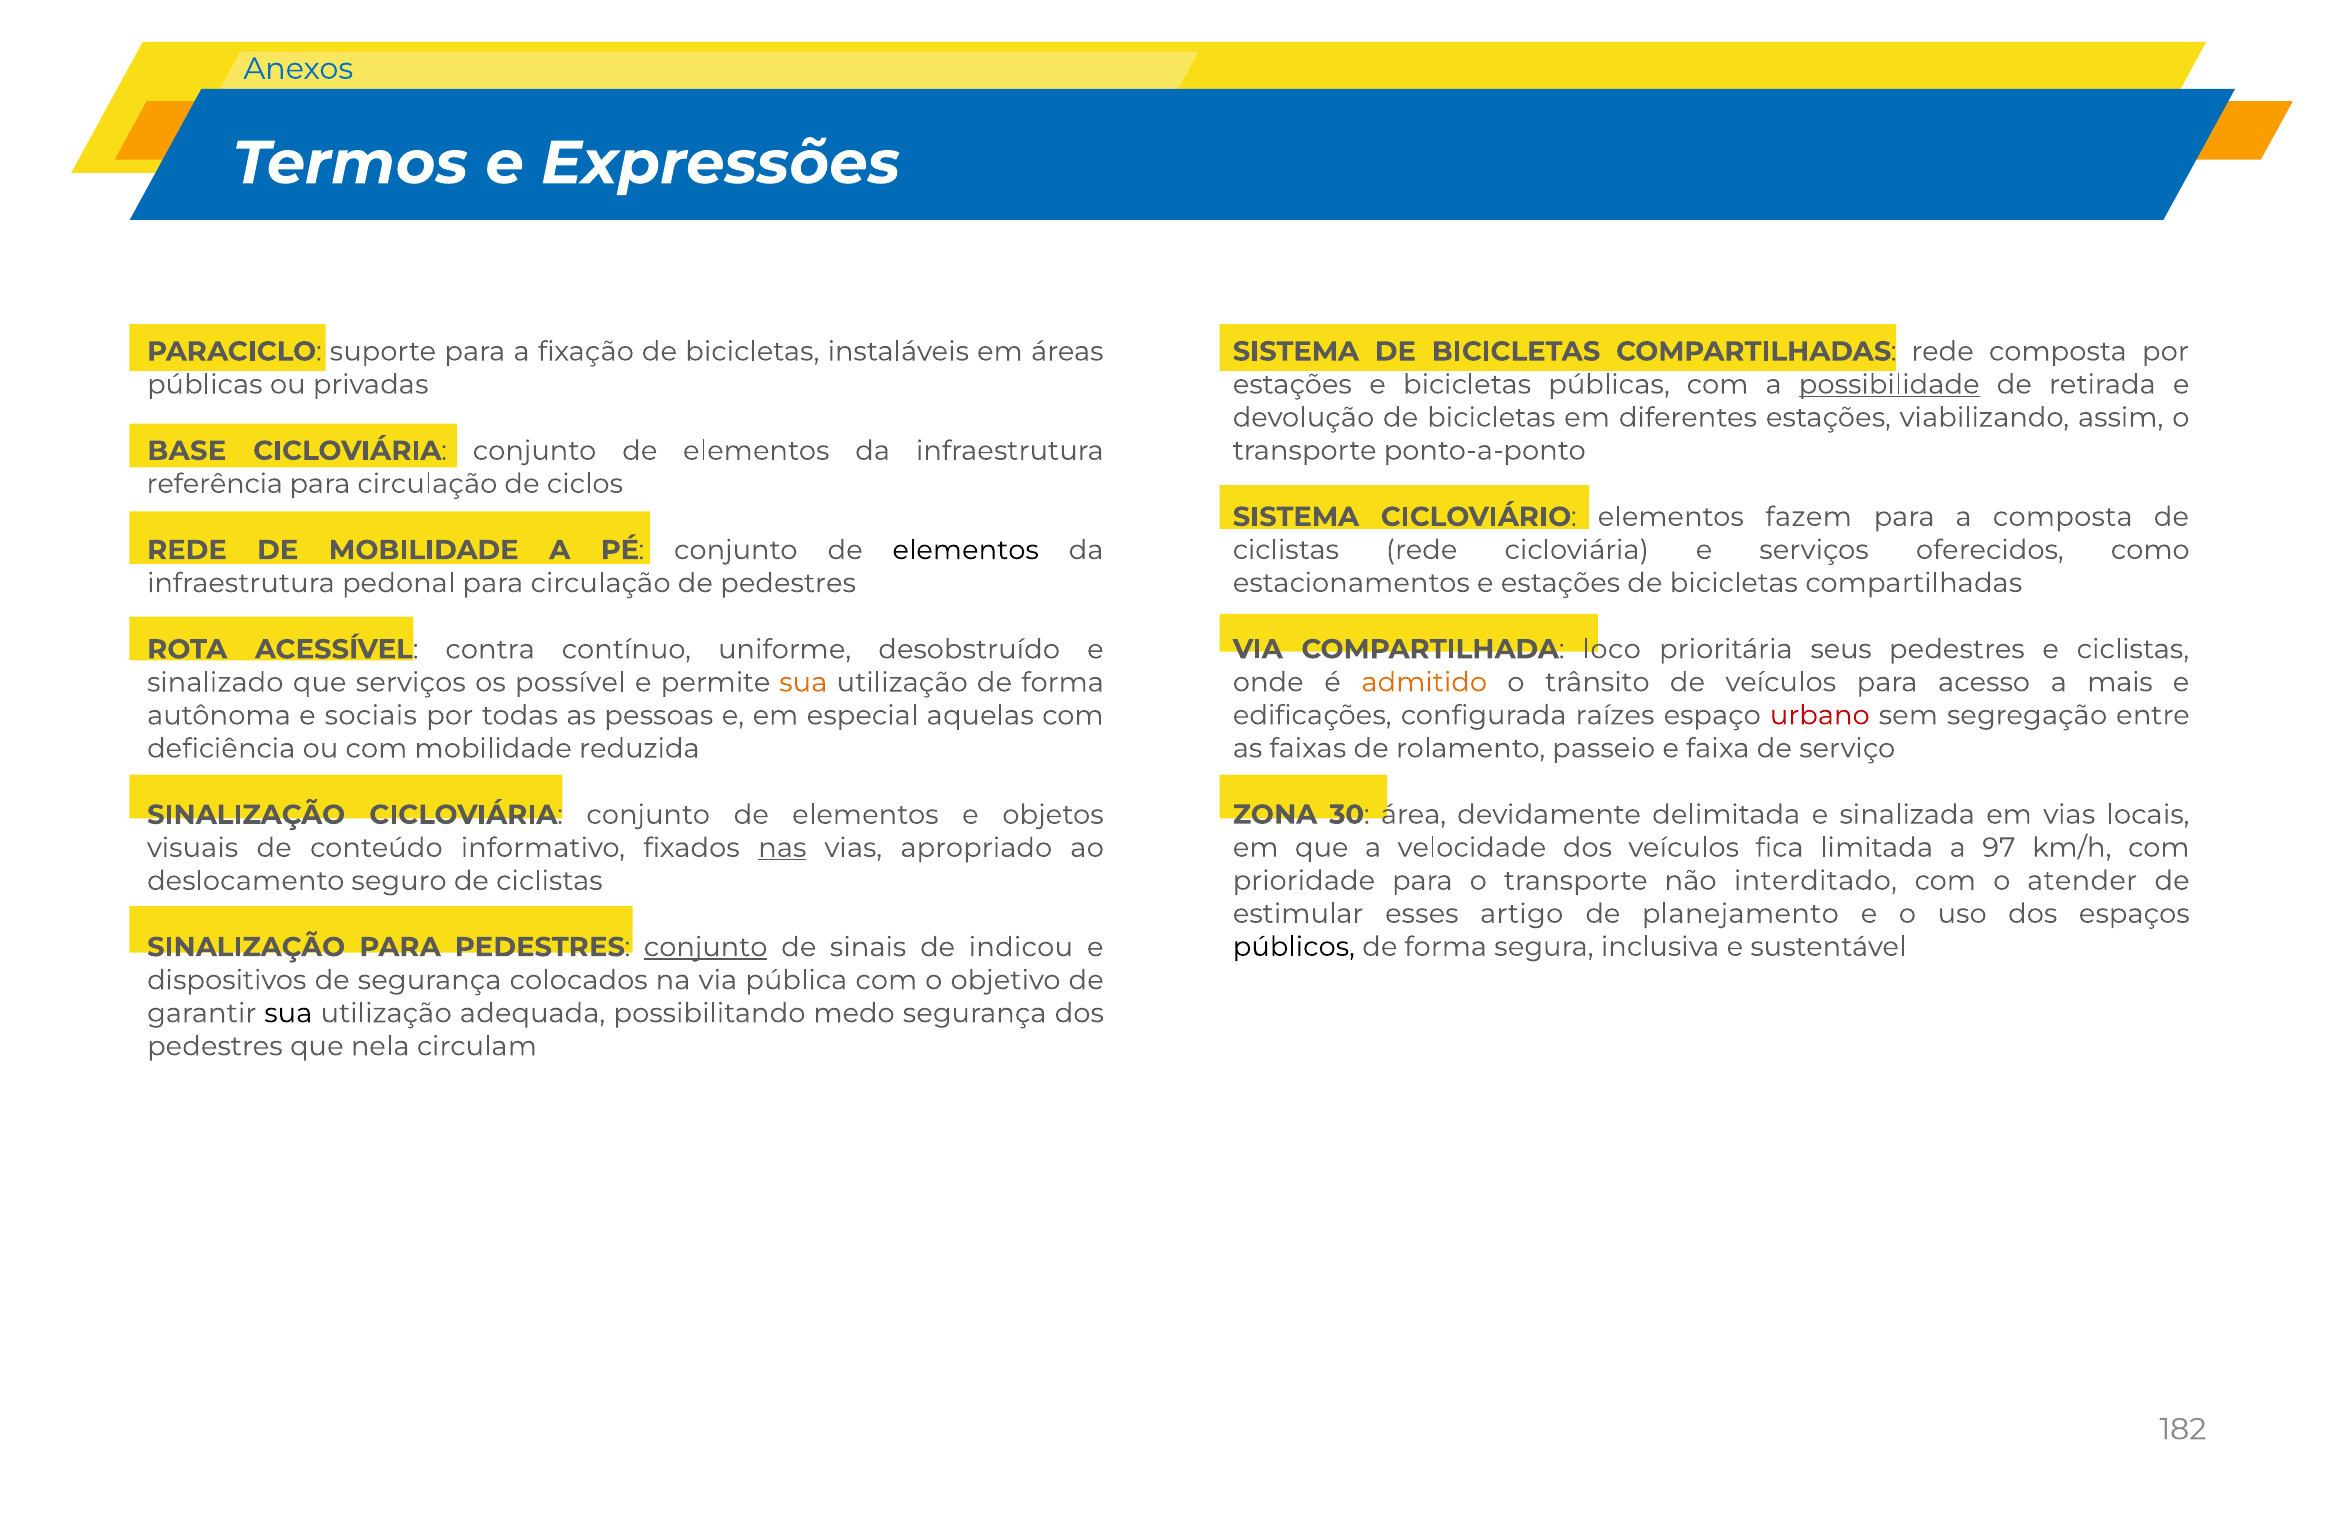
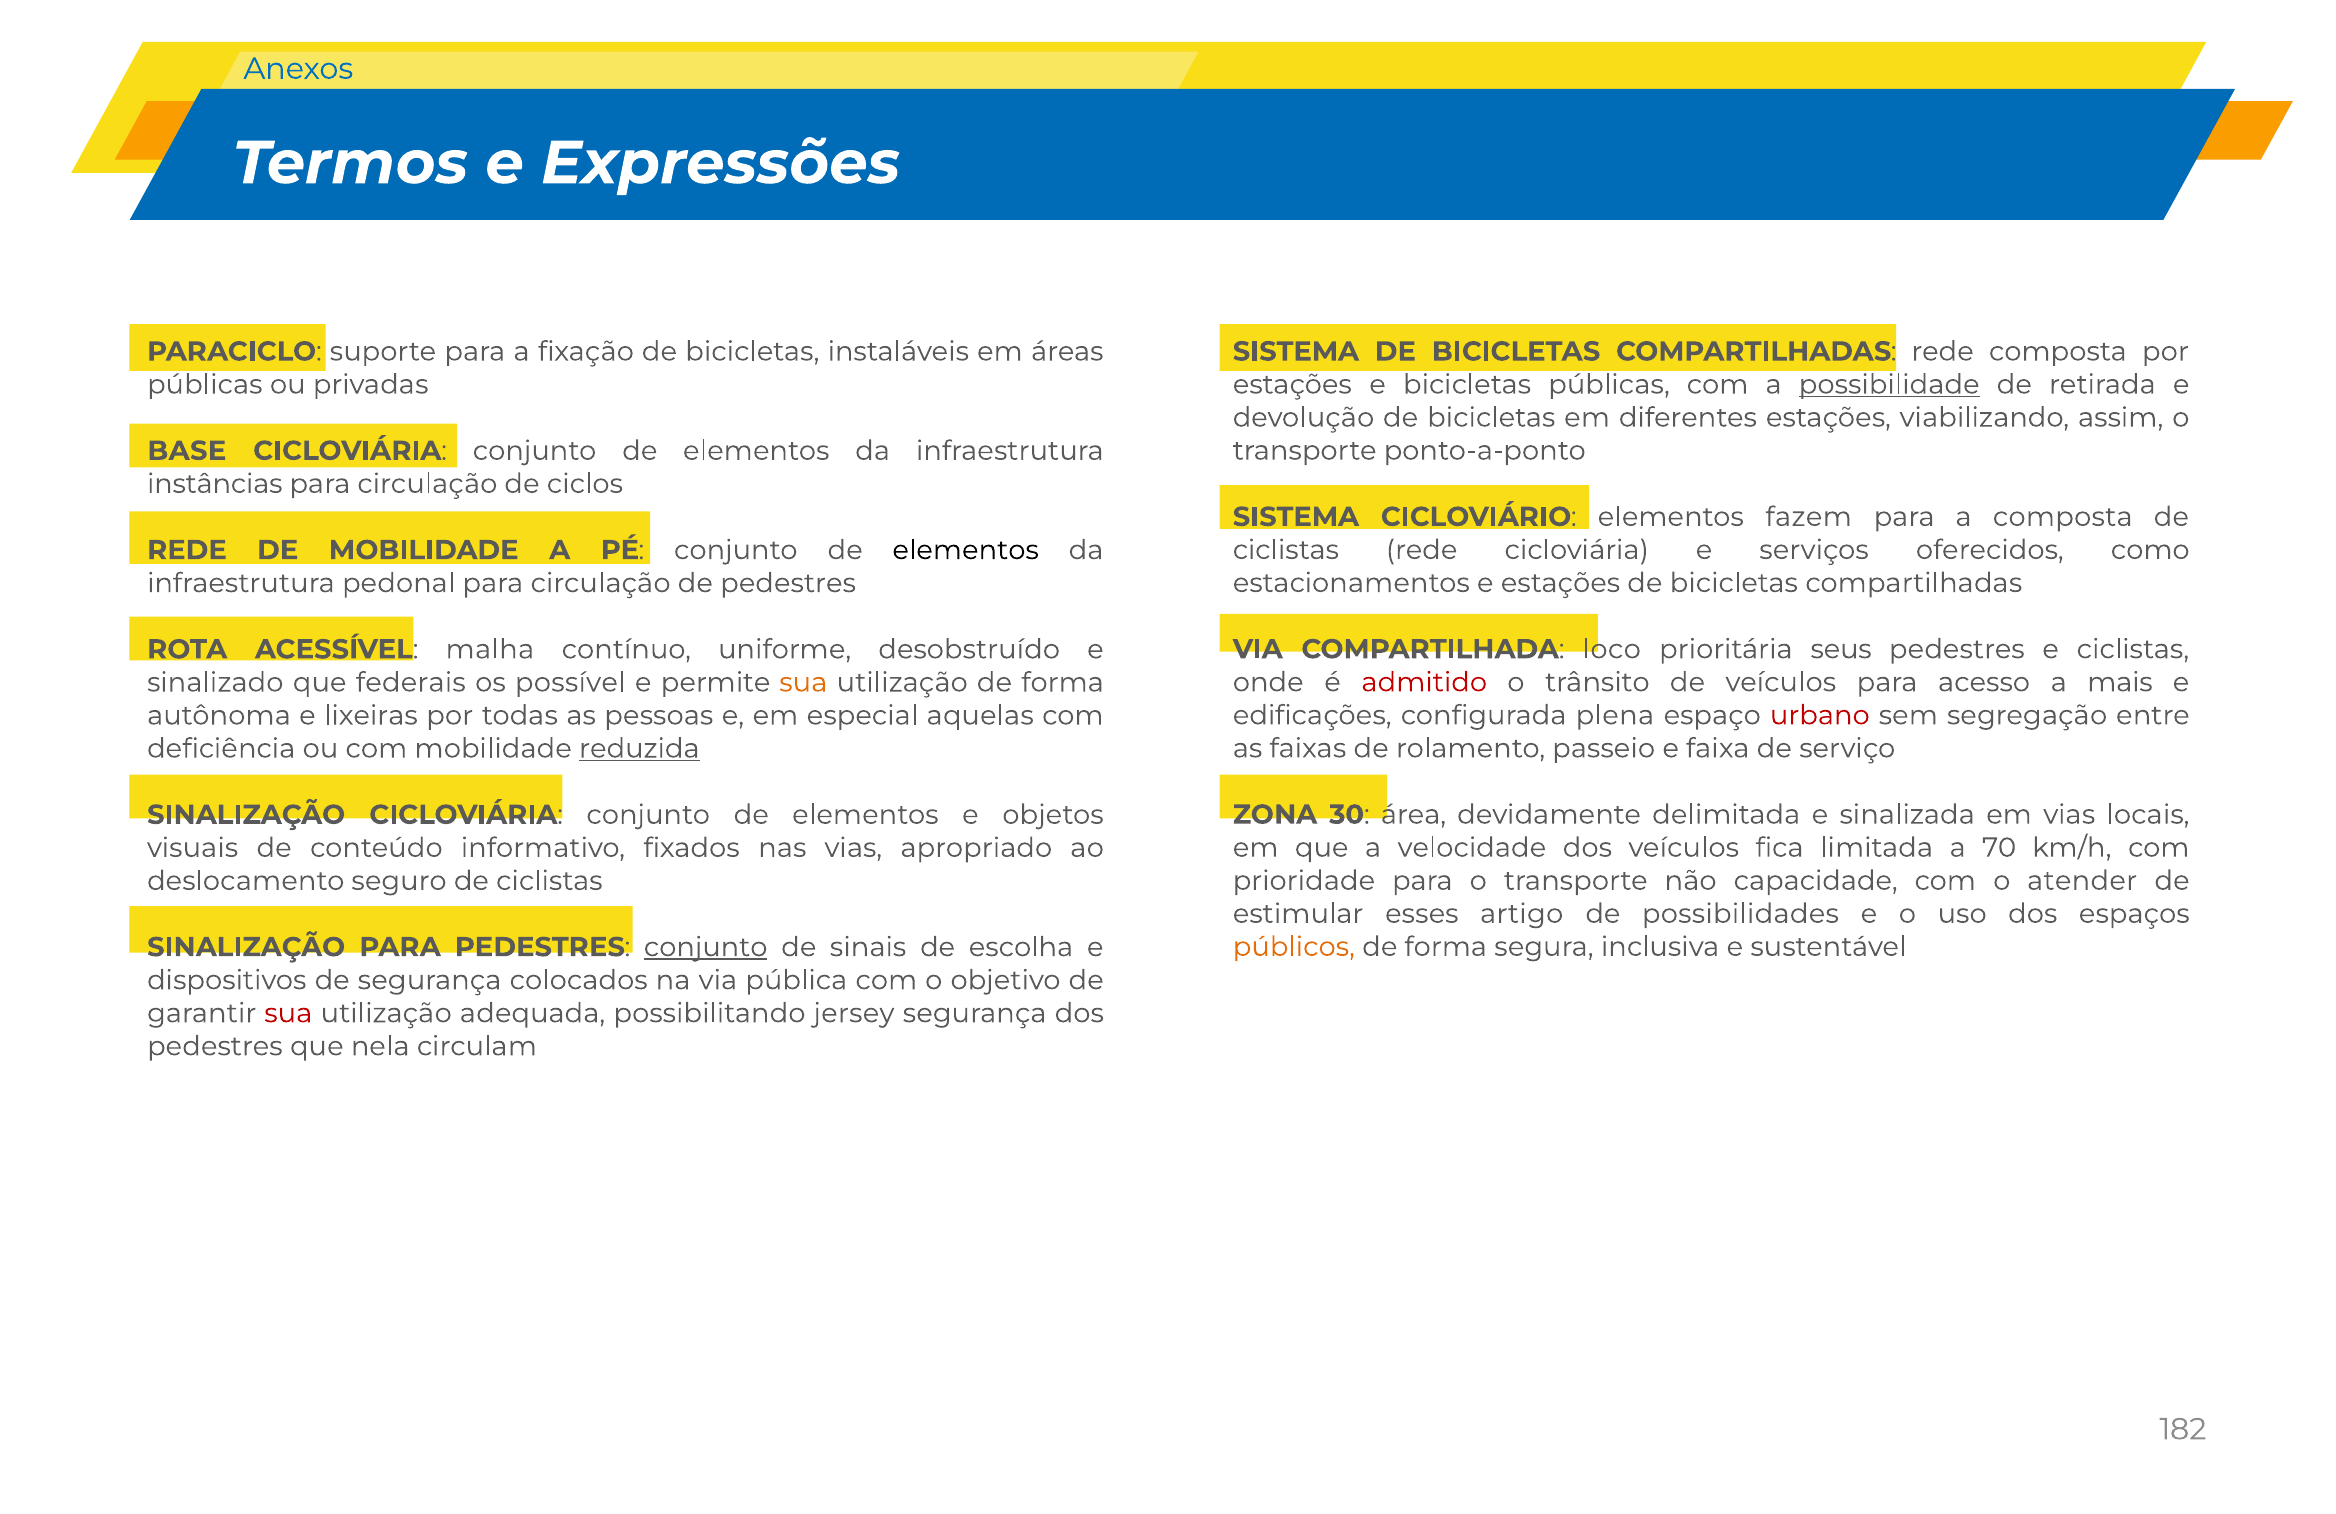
referência: referência -> instâncias (215, 484)
contra: contra -> malha (490, 649)
admitido colour: orange -> red (1424, 682)
que serviços: serviços -> federais (411, 683)
raízes: raízes -> plena (1615, 715)
sociais: sociais -> lixeiras (371, 716)
reduzida underline: none -> present (639, 749)
97: 97 -> 70 (1999, 848)
nas underline: present -> none (782, 848)
interditado: interditado -> capacidade (1816, 881)
planejamento: planejamento -> possibilidades (1740, 914)
públicos colour: black -> orange (1294, 947)
indicou: indicou -> escolha (1021, 947)
sua colour: black -> red (288, 1013)
medo: medo -> jersey (854, 1013)
